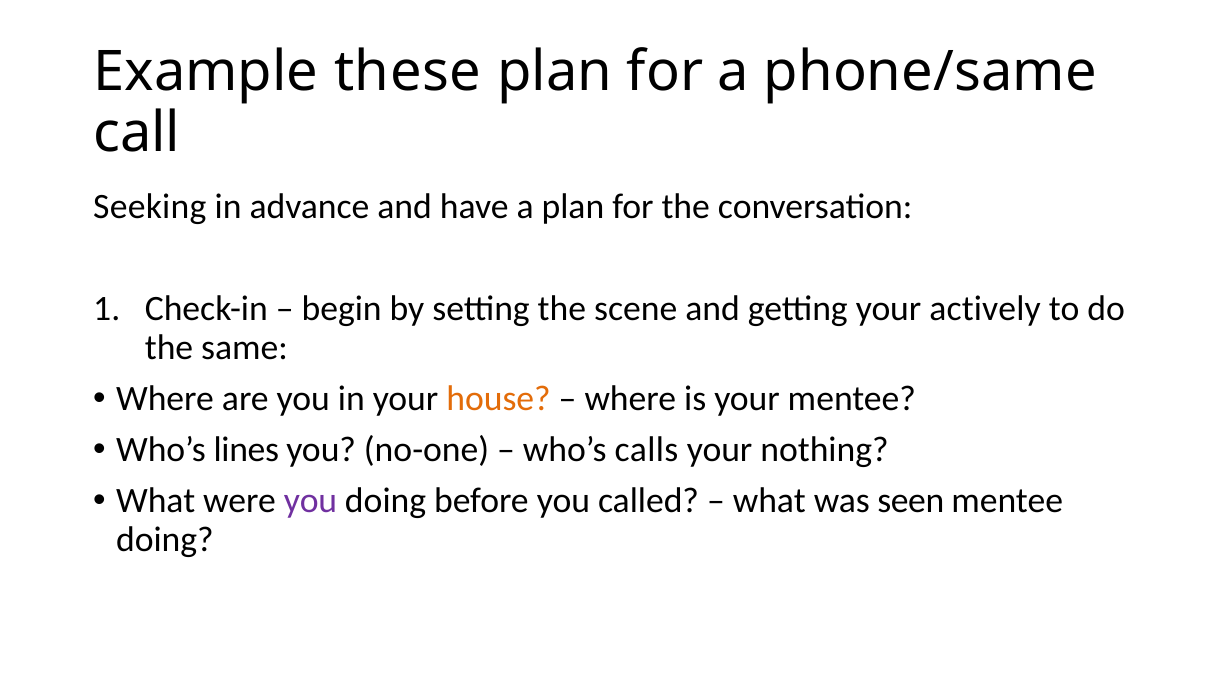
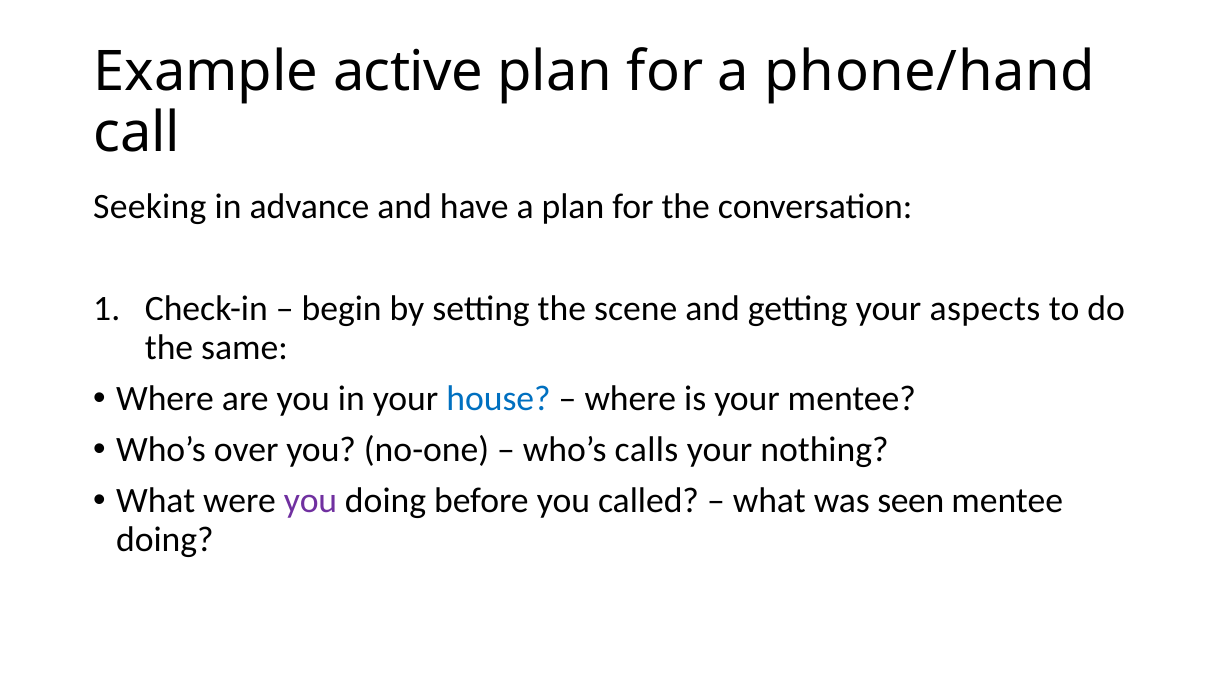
these: these -> active (408, 72)
phone/same: phone/same -> phone/hand (930, 72)
actively: actively -> aspects (985, 309)
house colour: orange -> blue (498, 399)
lines: lines -> over (246, 450)
